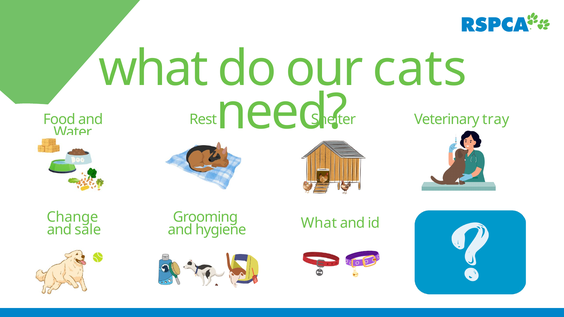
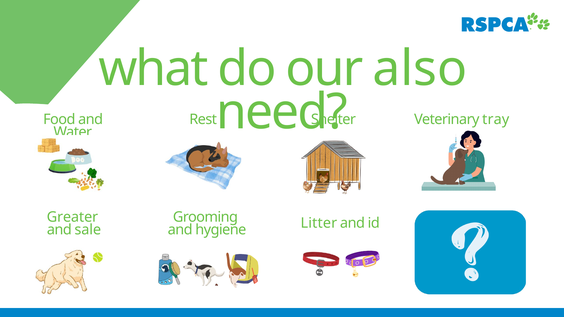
cats: cats -> also (420, 69)
Change: Change -> Greater (72, 217)
hygiene What: What -> Litter (319, 223)
